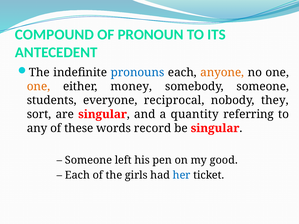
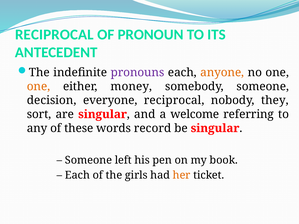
COMPOUND: COMPOUND -> RECIPROCAL (54, 35)
pronouns colour: blue -> purple (138, 73)
students: students -> decision (52, 100)
quantity: quantity -> welcome (195, 114)
good: good -> book (224, 160)
her colour: blue -> orange (182, 175)
